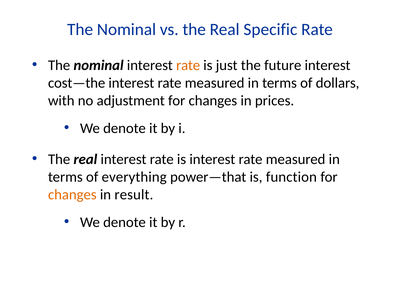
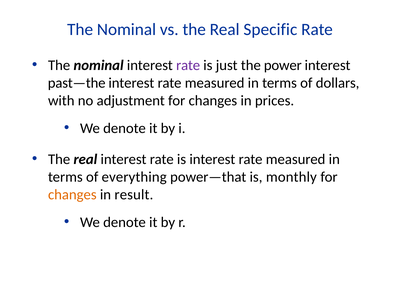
rate colour: orange -> purple (188, 65)
future: future -> power (283, 65)
cost—the: cost—the -> past—the (77, 83)
function: function -> monthly (291, 177)
